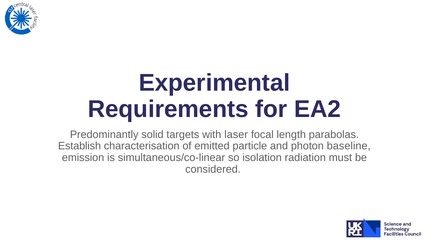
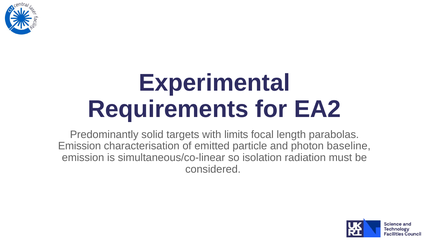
laser: laser -> limits (236, 134)
Establish: Establish -> Emission (79, 146)
